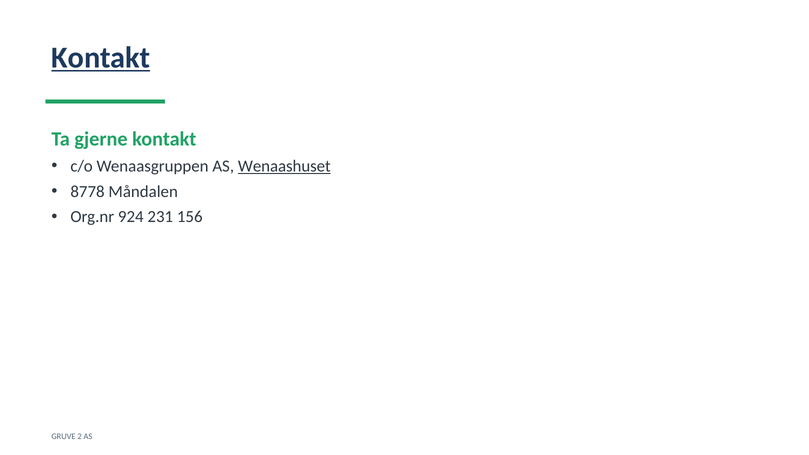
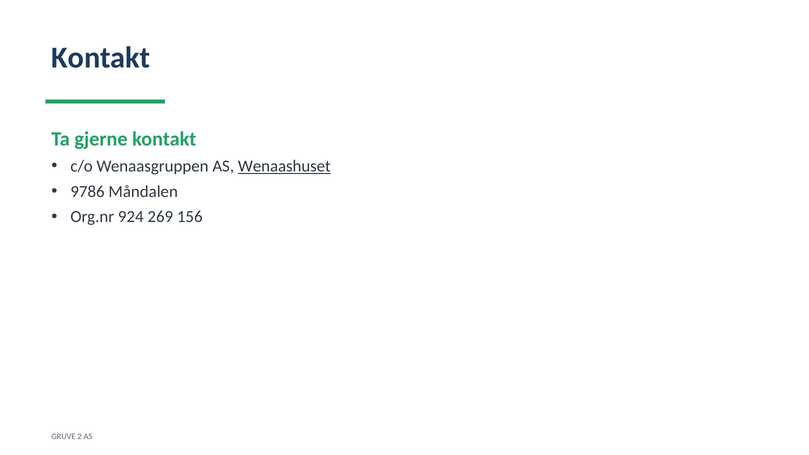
Kontakt underline: present -> none (101, 58)
8778: 8778 -> 9786 (88, 192)
231: 231 -> 269 (160, 217)
